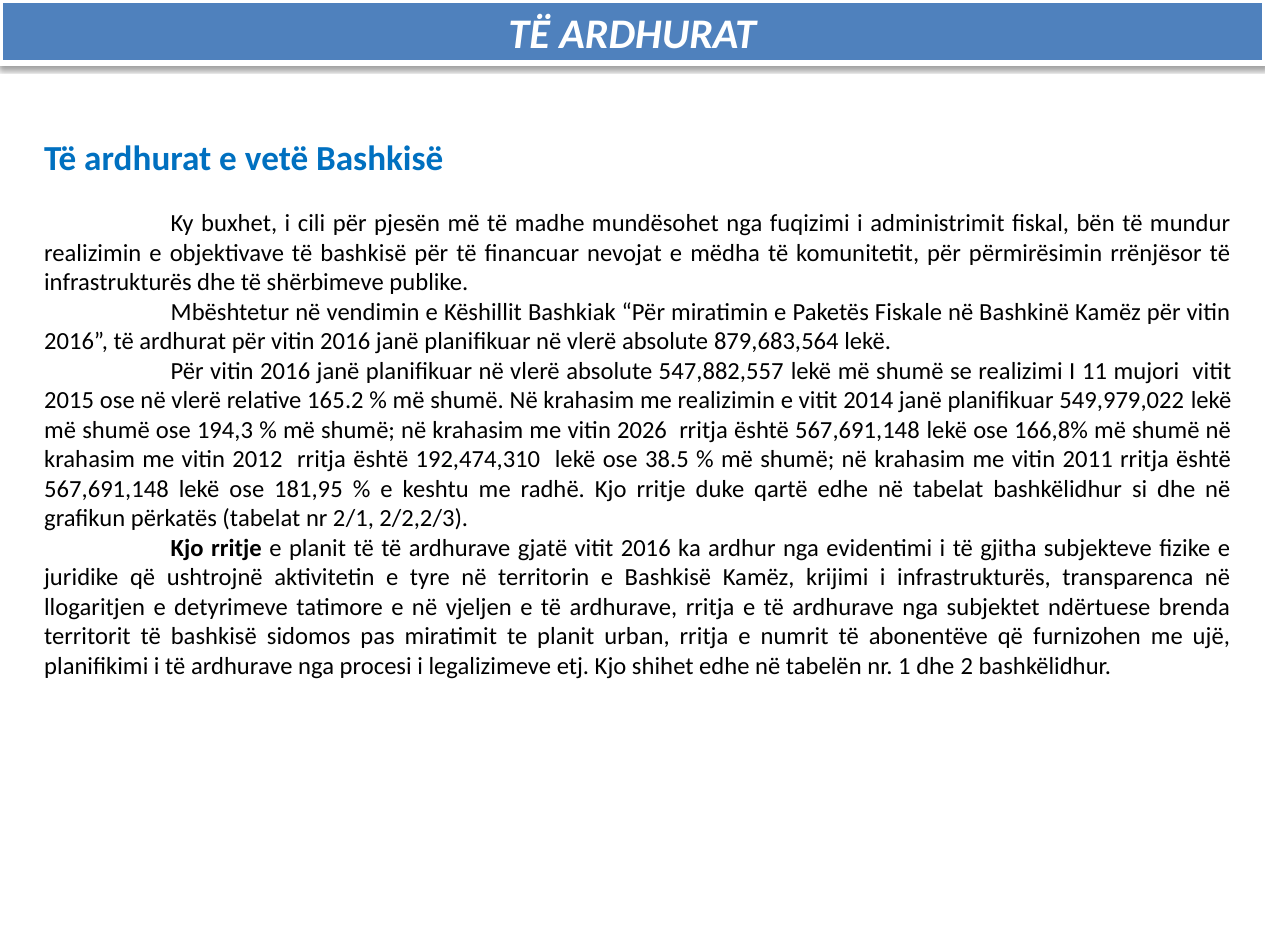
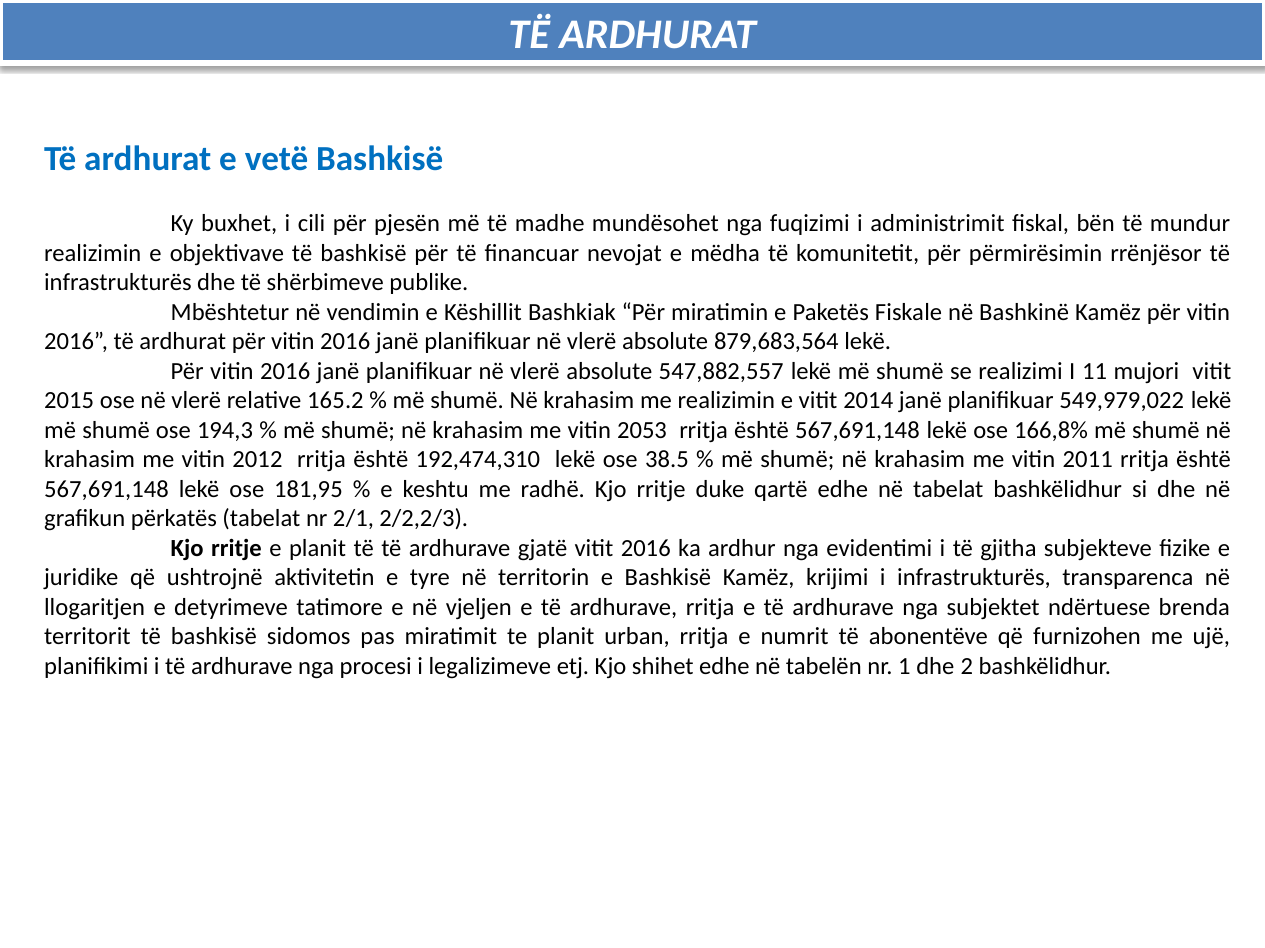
2026: 2026 -> 2053 (642, 430)
